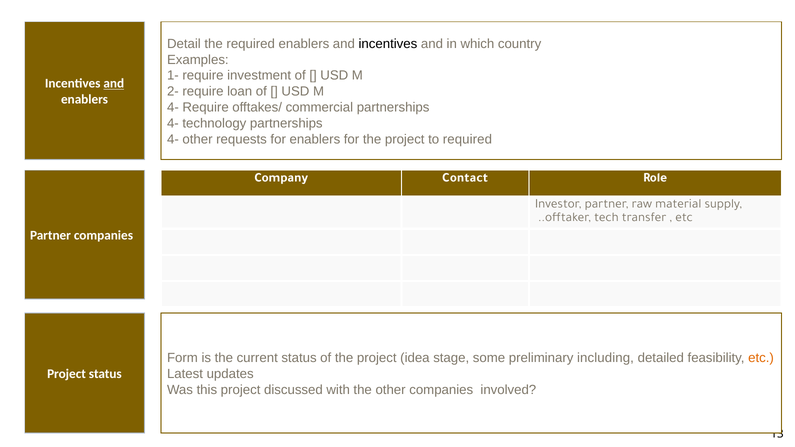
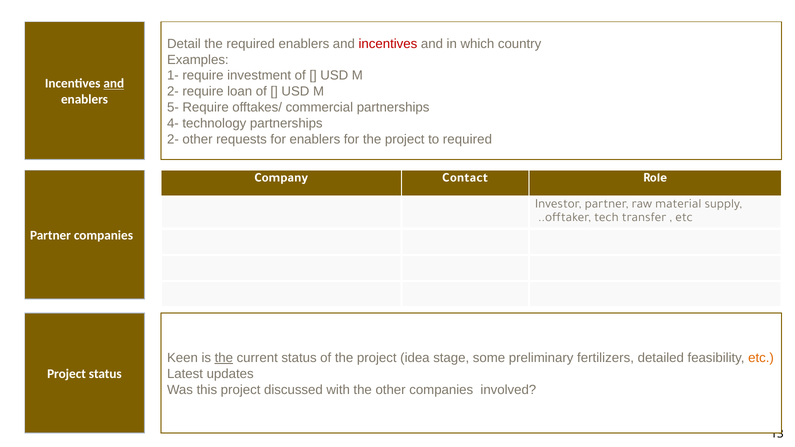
incentives colour: black -> red (388, 44)
4-: 4- -> 5- (173, 107)
4-: 4- -> 2- (173, 139)
Form: Form -> Keen (182, 358)
the underline: none -> present (224, 358)
including: including -> fertilizers (606, 358)
